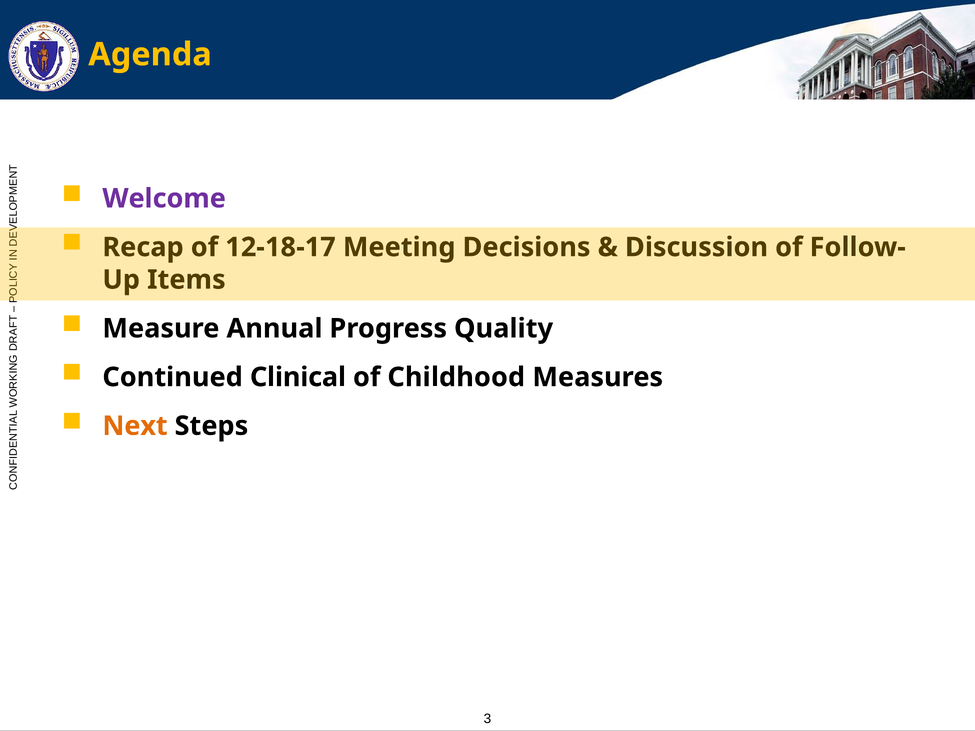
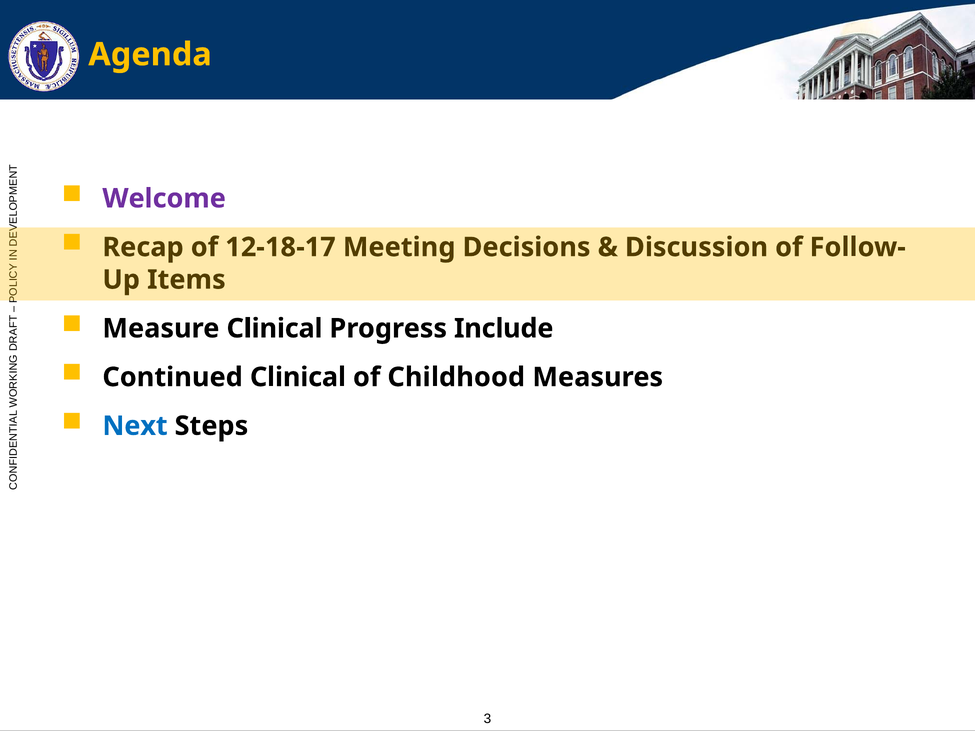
Measure Annual: Annual -> Clinical (275, 329)
Quality: Quality -> Include (504, 329)
Next colour: orange -> blue (135, 426)
